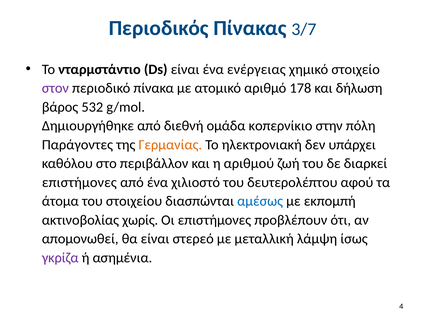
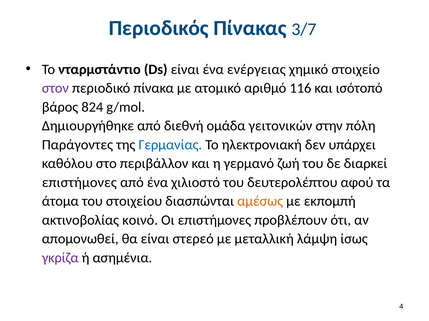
178: 178 -> 116 (300, 88)
δήλωση: δήλωση -> ισότοπό (359, 88)
532: 532 -> 824 (92, 107)
κοπερνίκιο: κοπερνίκιο -> γειτονικών (280, 126)
Γερμανίας colour: orange -> blue (170, 145)
αριθμού: αριθμού -> γερμανό (249, 164)
αμέσως colour: blue -> orange (260, 202)
χωρίς: χωρίς -> κοινό (140, 221)
